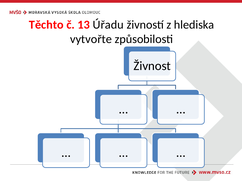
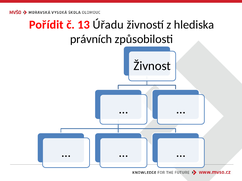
Těchto: Těchto -> Pořídit (46, 25)
vytvořte: vytvořte -> právních (91, 39)
